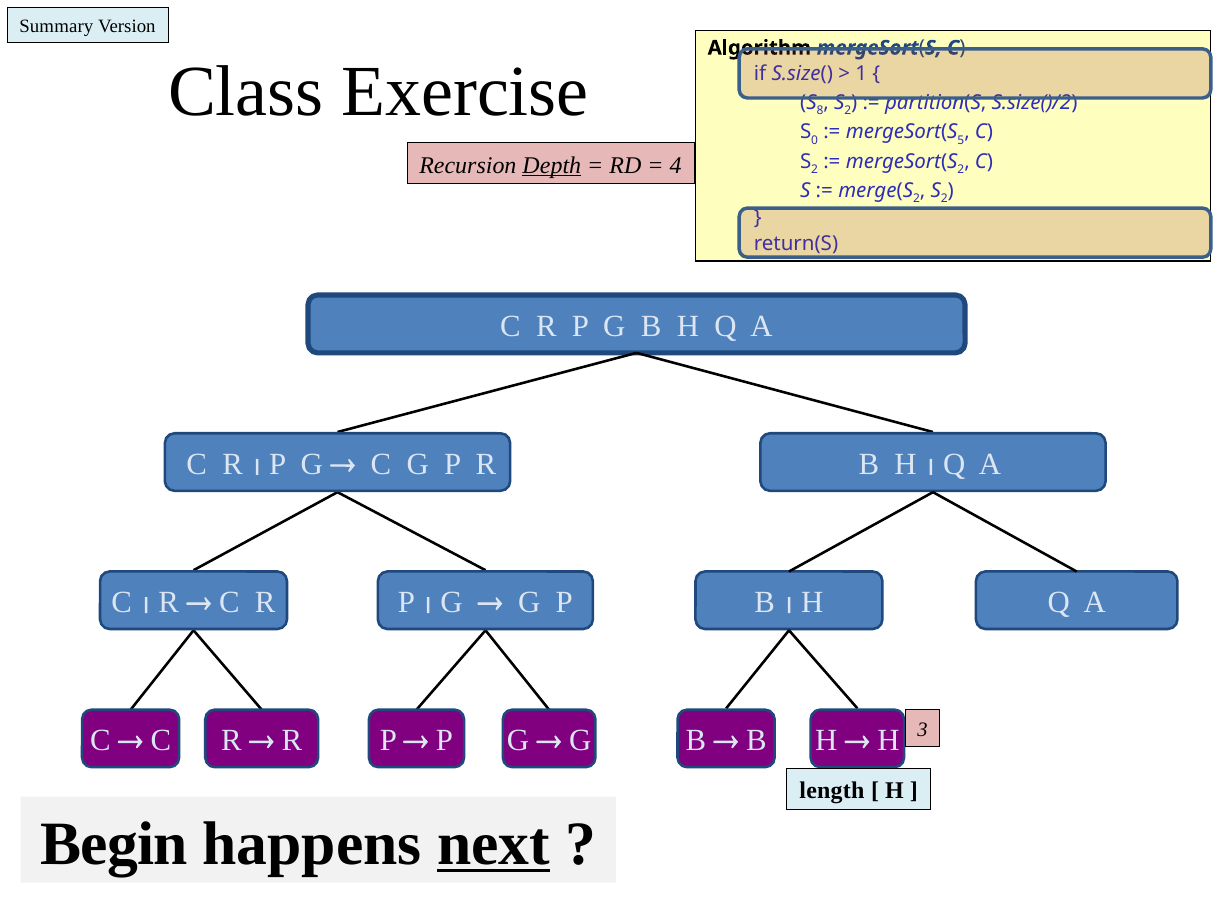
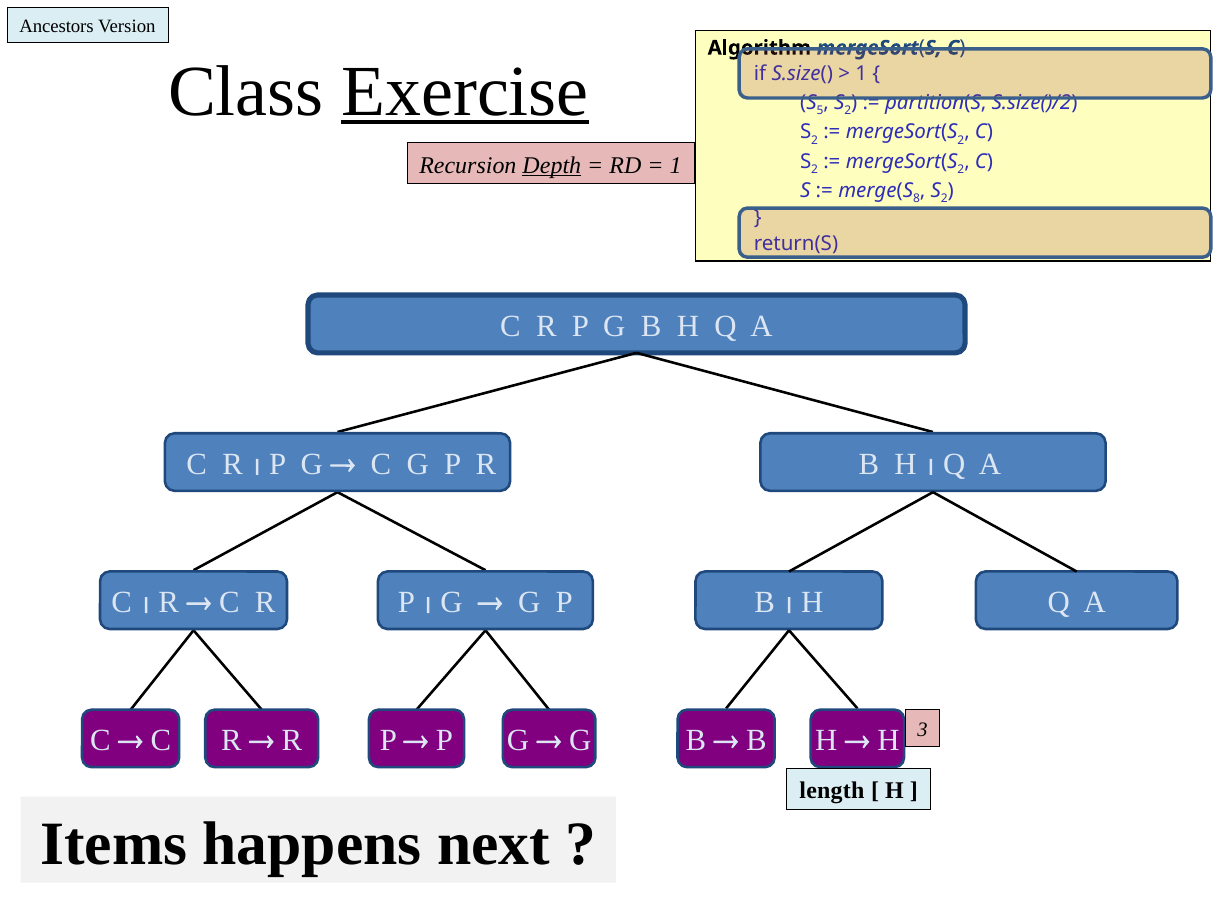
Summary: Summary -> Ancestors (56, 27)
Exercise underline: none -> present (465, 91)
8: 8 -> 5 (820, 111)
0: 0 -> 2 (815, 140)
5: 5 -> 2 (961, 140)
4: 4 -> 1 (676, 165)
2: 2 -> 8 (917, 199)
Begin: Begin -> Items (114, 844)
next underline: present -> none (494, 844)
